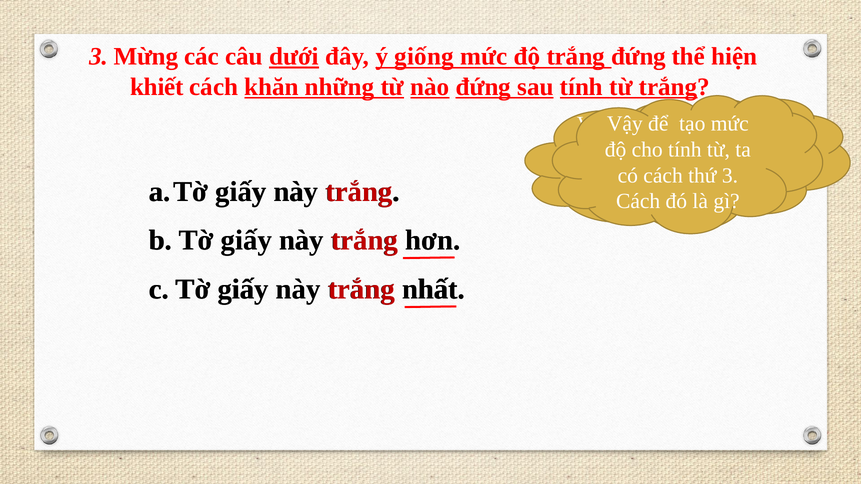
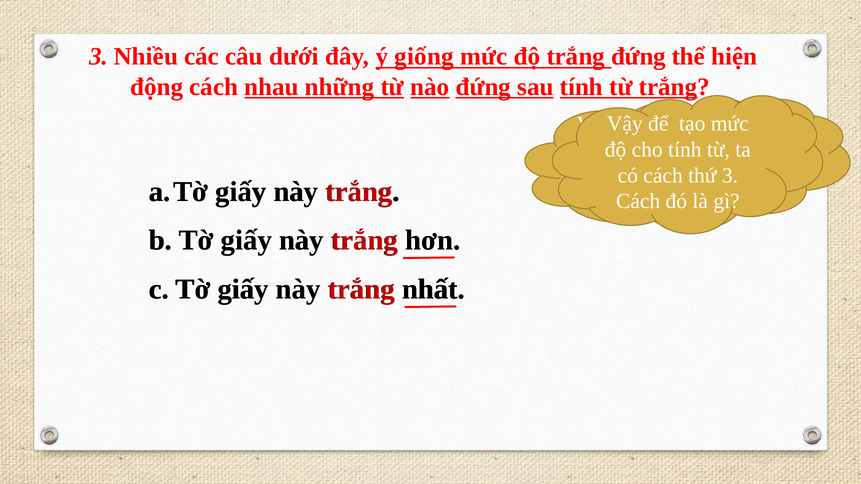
Mừng: Mừng -> Nhiều (146, 57)
dưới underline: present -> none (294, 57)
khiết: khiết -> động (157, 87)
khăn: khăn -> nhau (272, 87)
